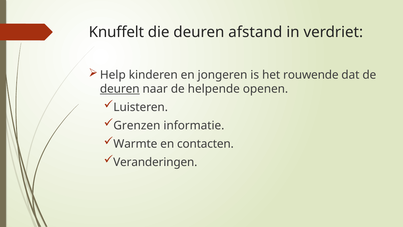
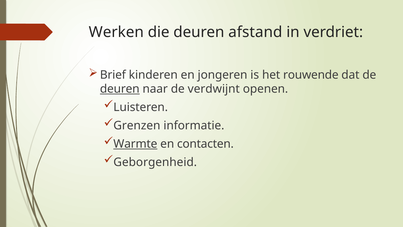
Knuffelt: Knuffelt -> Werken (116, 32)
Help: Help -> Brief (113, 75)
helpende: helpende -> verdwijnt (214, 89)
Warmte underline: none -> present (135, 144)
Veranderingen: Veranderingen -> Geborgenheid (155, 162)
